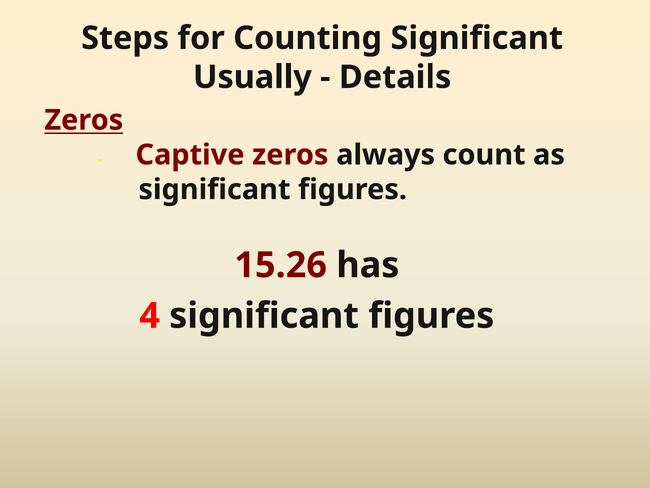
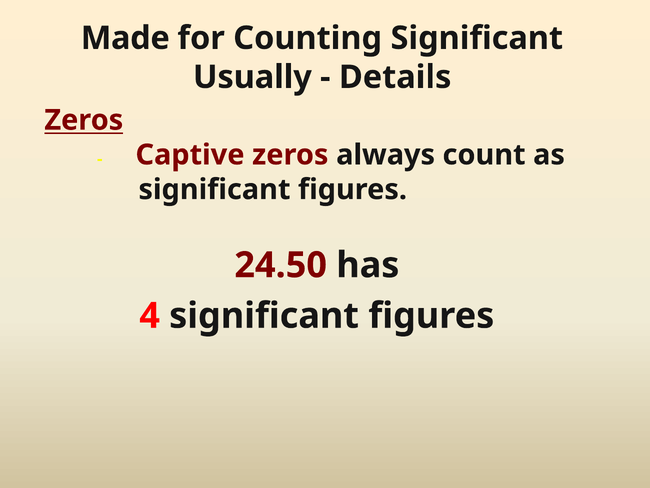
Steps: Steps -> Made (125, 38)
15.26: 15.26 -> 24.50 (281, 265)
